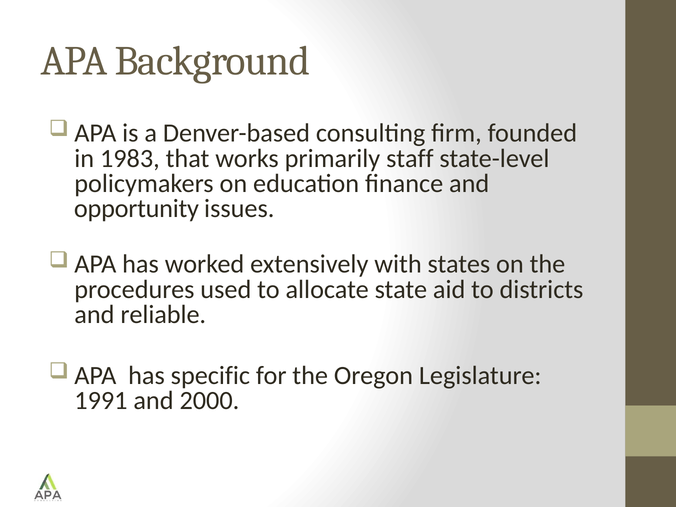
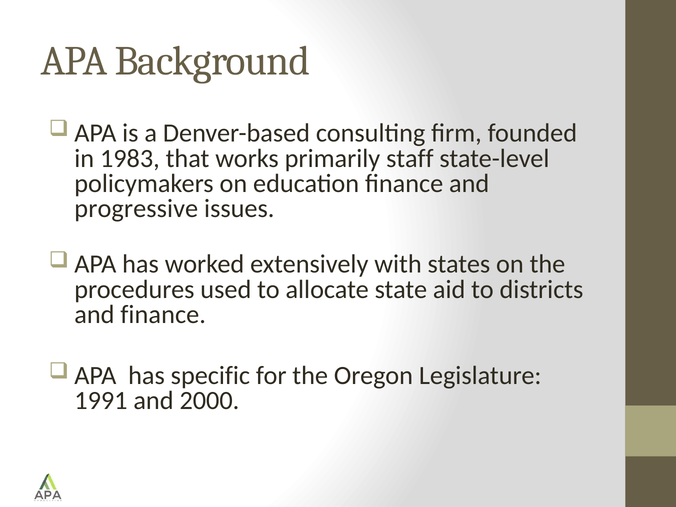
opportunity: opportunity -> progressive (136, 209)
and reliable: reliable -> finance (163, 315)
